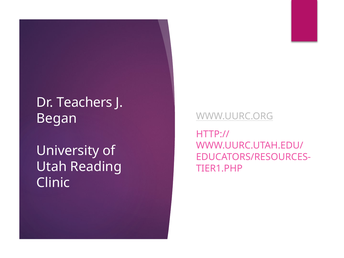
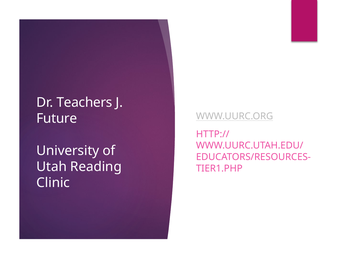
Began: Began -> Future (57, 119)
